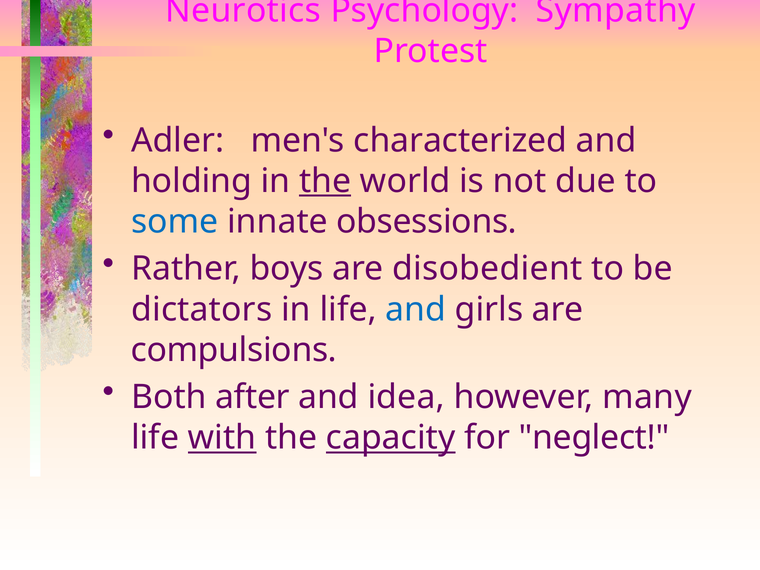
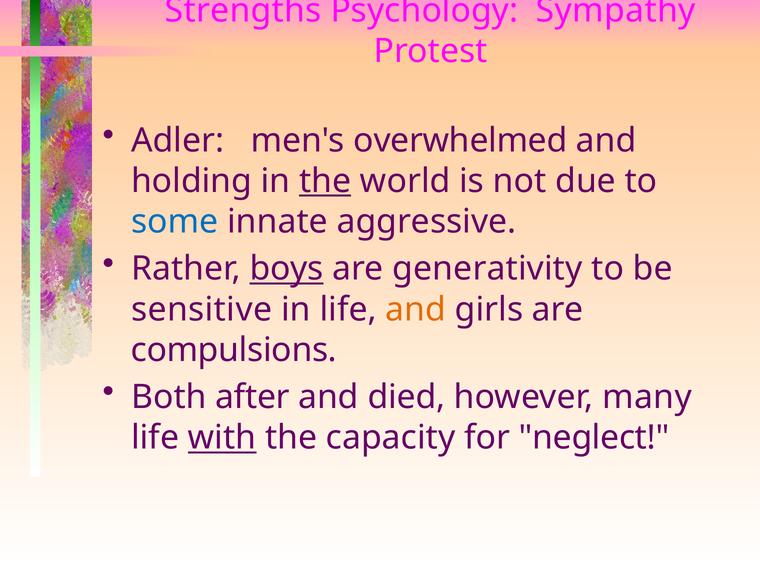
Neurotics: Neurotics -> Strengths (243, 11)
characterized: characterized -> overwhelmed (460, 140)
obsessions: obsessions -> aggressive (426, 222)
boys underline: none -> present (287, 269)
disobedient: disobedient -> generativity (487, 269)
dictators: dictators -> sensitive (202, 309)
and colour: blue -> orange (416, 309)
idea: idea -> died (406, 397)
capacity underline: present -> none (391, 438)
